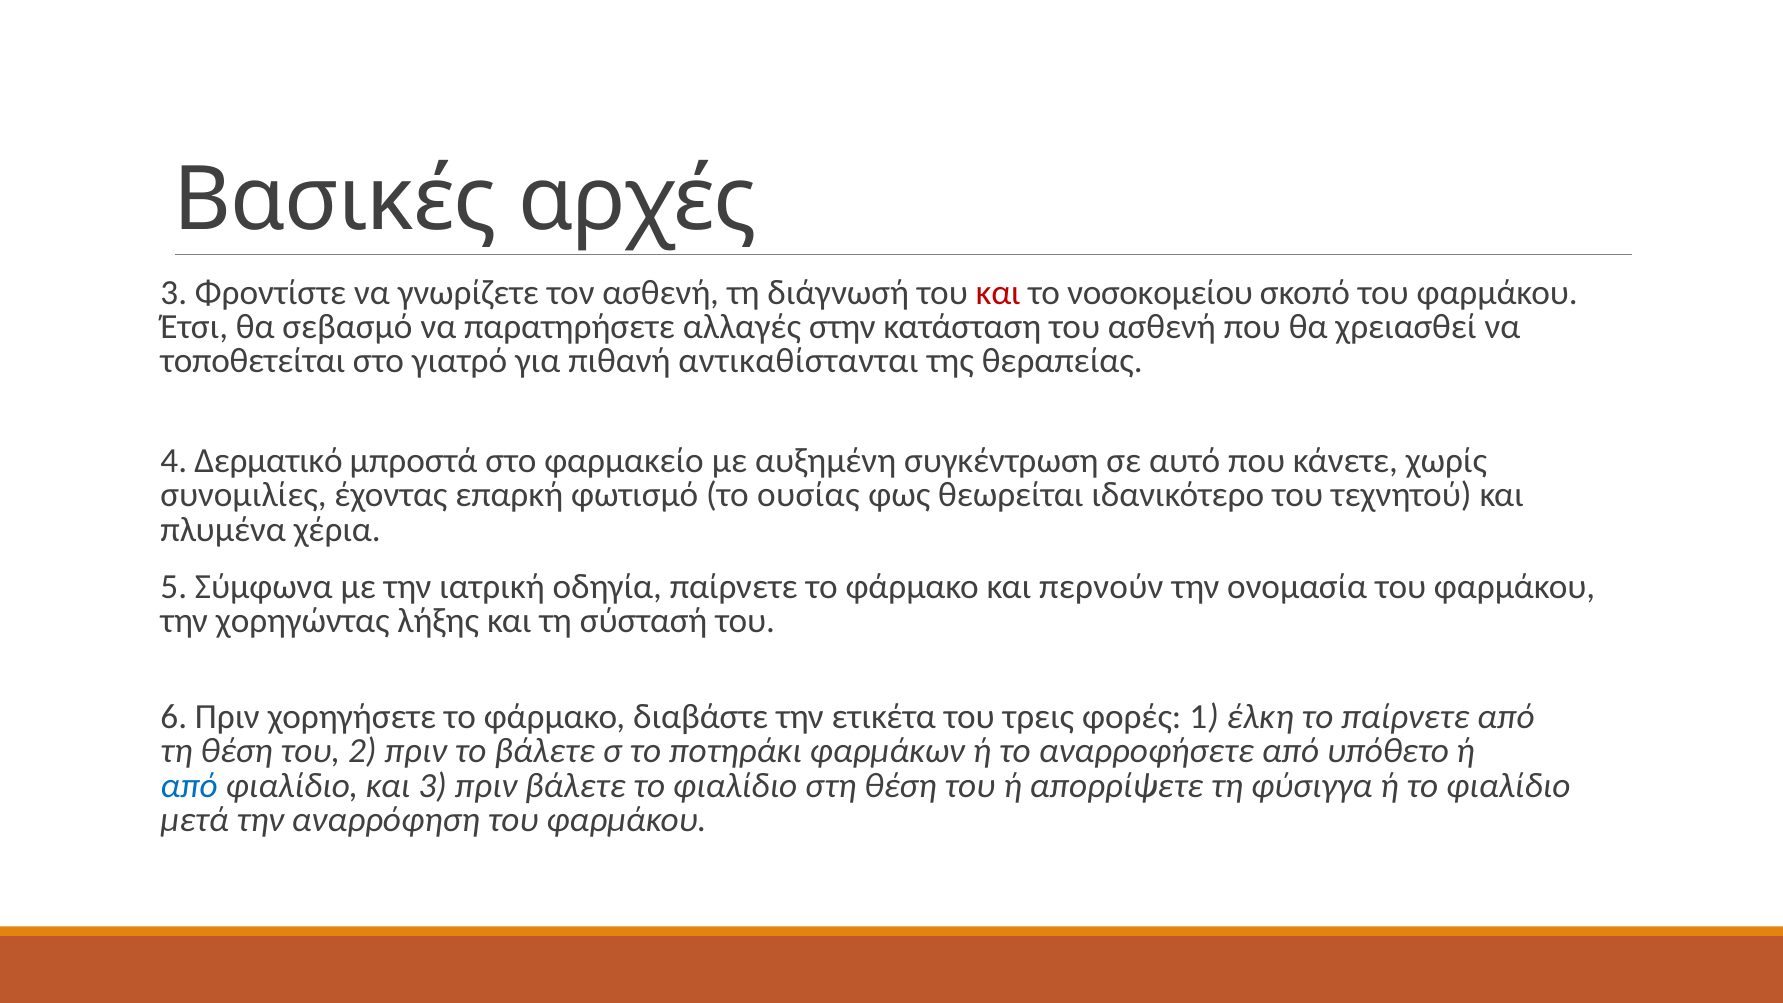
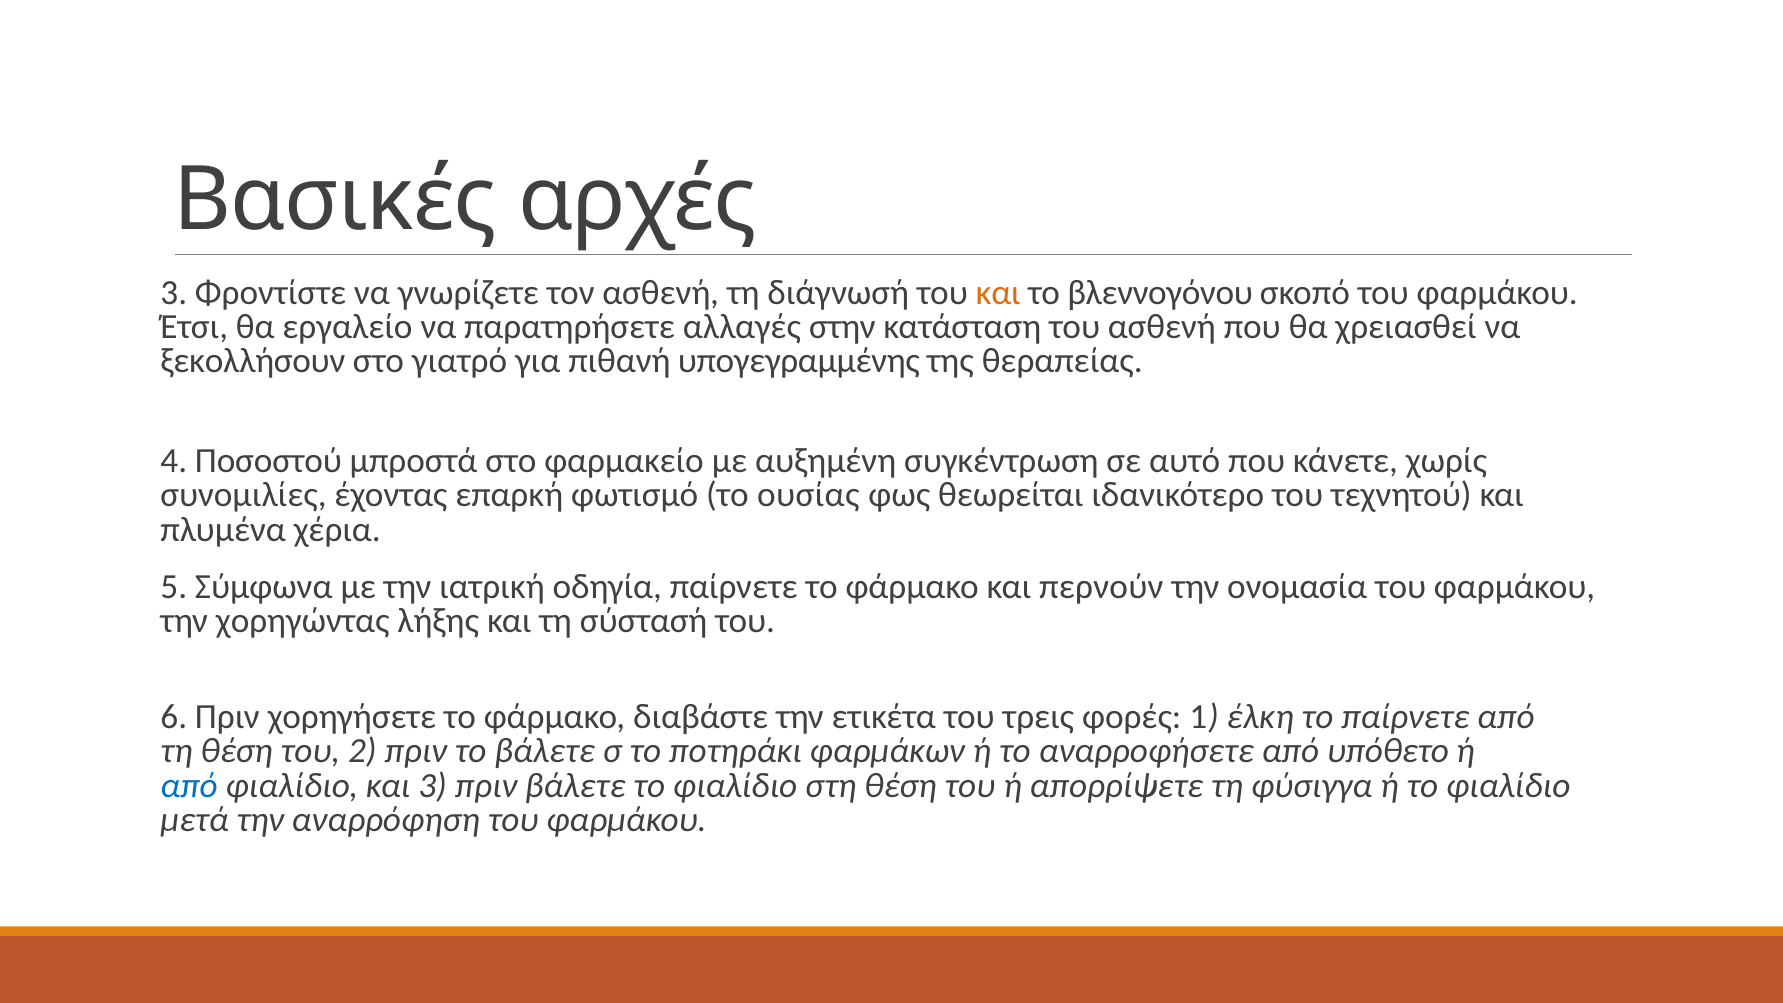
και colour: red -> orange (998, 292)
νοσοκομείου: νοσοκομείου -> βλεννογόνου (1160, 292)
σεβασμό: σεβασμό -> εργαλείο (348, 327)
τοποθετείται: τοποθετείται -> ξεκολλήσουν (253, 361)
αντικαθίστανται: αντικαθίστανται -> υπογεγραμμένης (799, 361)
Δερματικό: Δερματικό -> Ποσοστού (268, 461)
